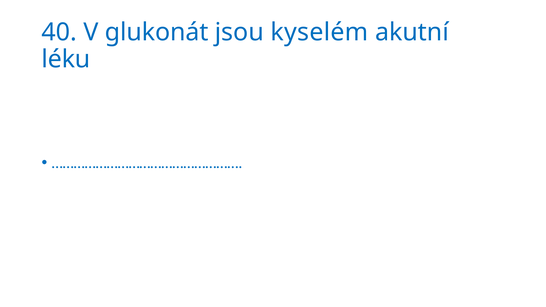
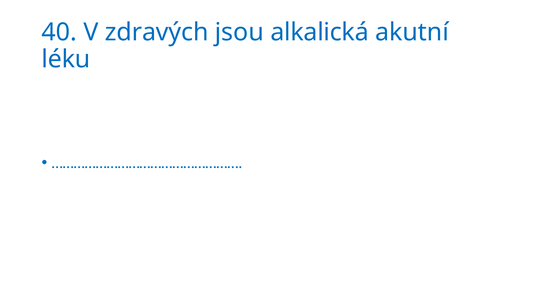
glukonát: glukonát -> zdravých (157, 32)
kyselém: kyselém -> alkalická (320, 32)
